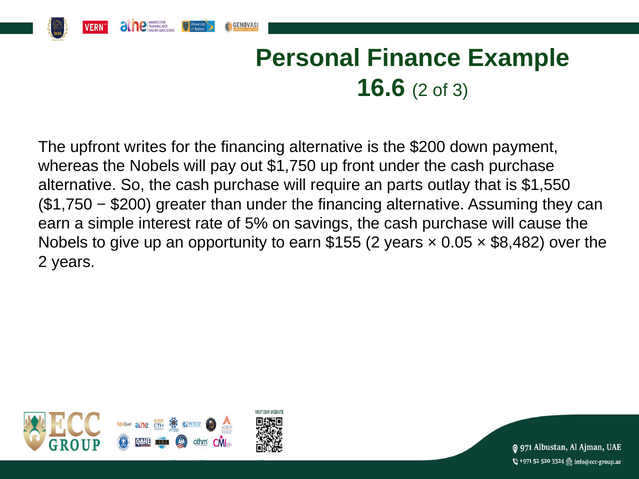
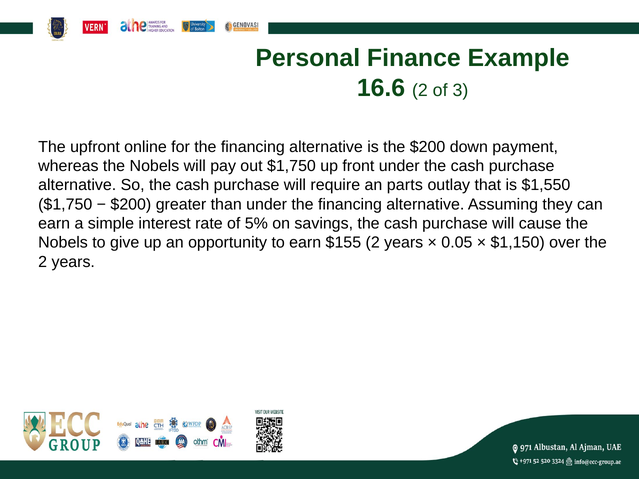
writes: writes -> online (146, 147)
$8,482: $8,482 -> $1,150 (518, 243)
